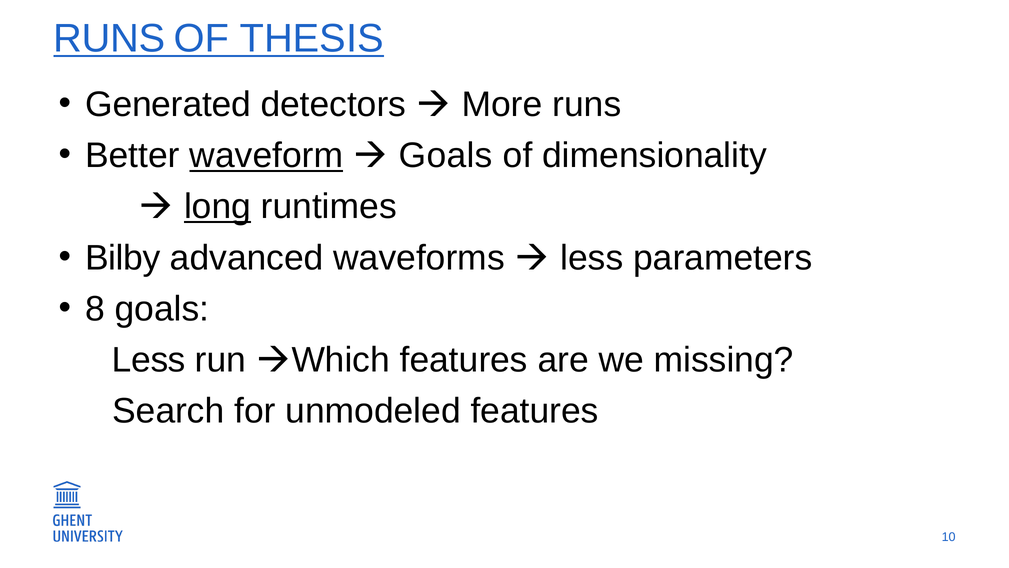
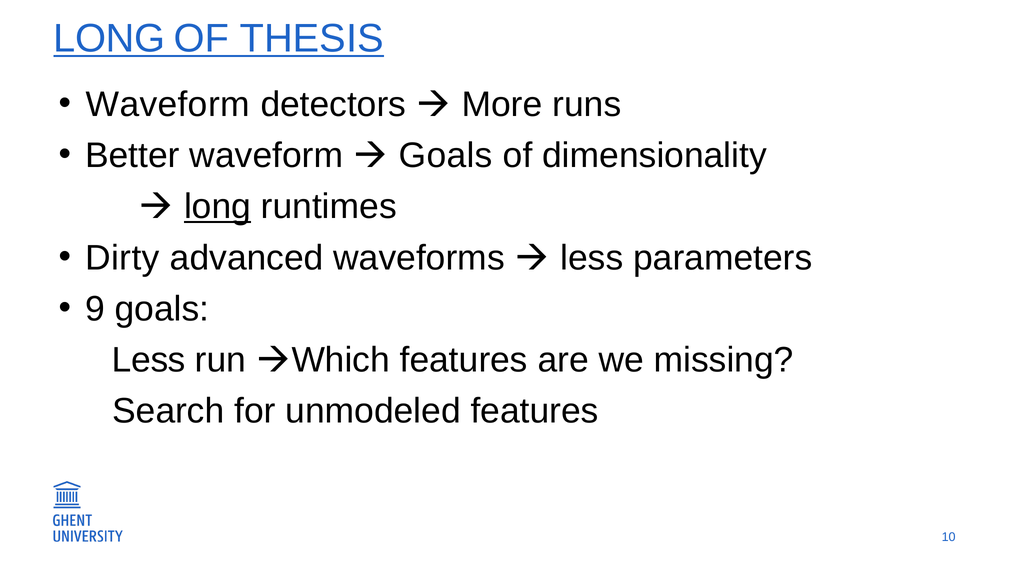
RUNS: RUNS -> LONG (109, 39)
Generated: Generated -> Waveform (168, 104)
waveform underline: present -> none (266, 156)
Bilby: Bilby -> Dirty (122, 258)
8: 8 -> 9 (95, 309)
